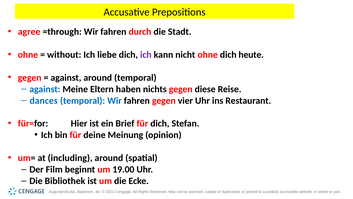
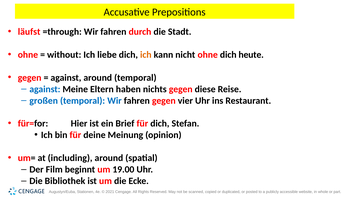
agree: agree -> läufst (29, 32)
ich colour: purple -> orange (146, 55)
dances: dances -> großen (44, 100)
